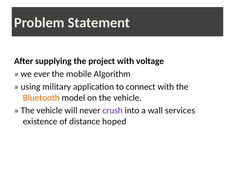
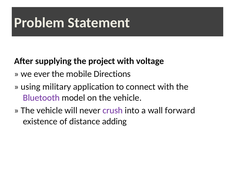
Algorithm: Algorithm -> Directions (112, 74)
Bluetooth colour: orange -> purple (41, 98)
services: services -> forward (180, 111)
hoped: hoped -> adding (114, 122)
